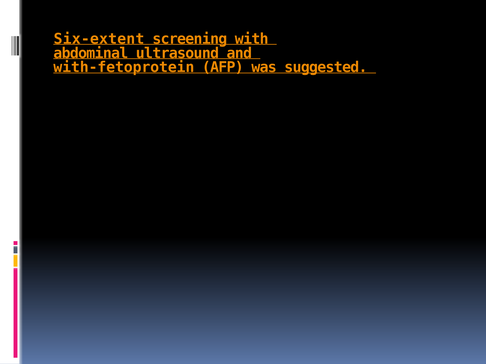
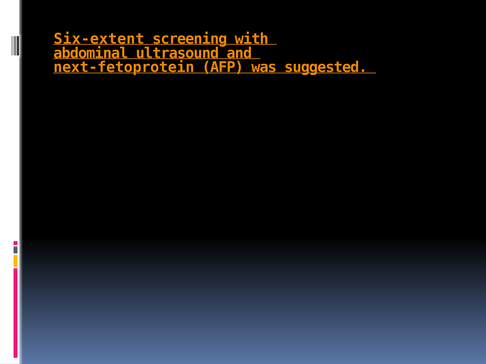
with-fetoprotein: with-fetoprotein -> next-fetoprotein (124, 67)
